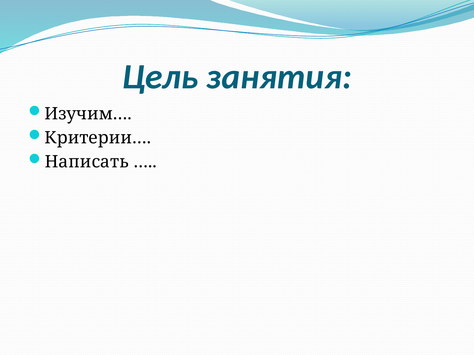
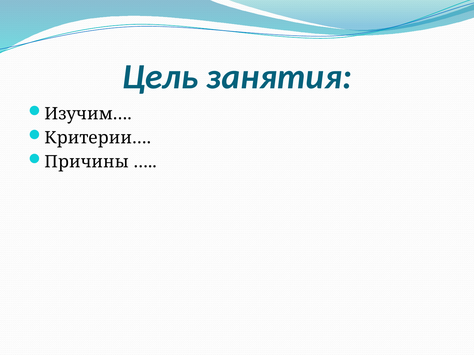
Написать: Написать -> Причины (87, 162)
